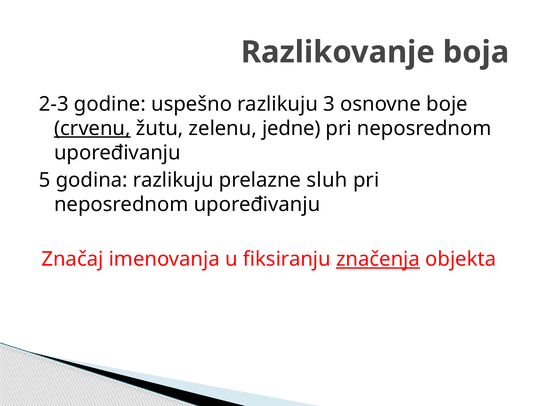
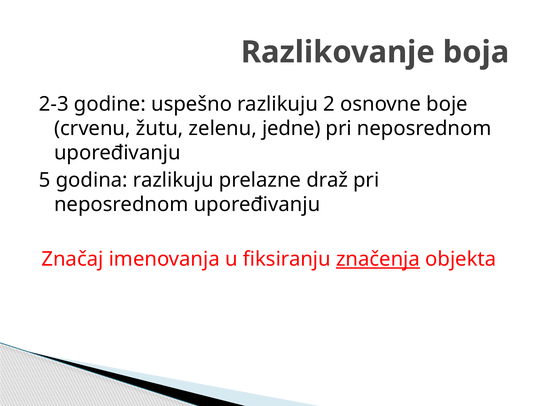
3: 3 -> 2 (329, 104)
crvenu underline: present -> none (92, 129)
sluh: sluh -> draž (327, 180)
